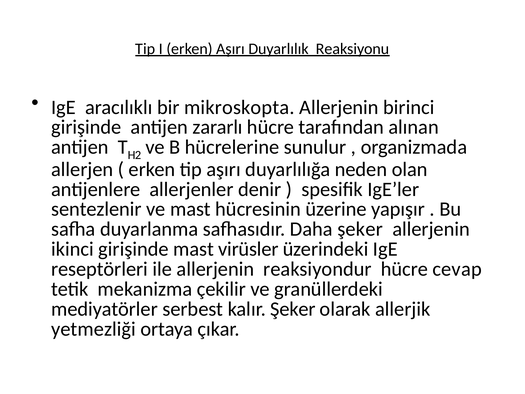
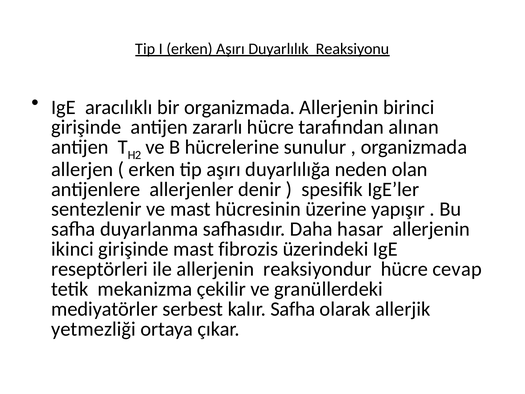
bir mikroskopta: mikroskopta -> organizmada (239, 107)
Daha şeker: şeker -> hasar (360, 229)
virüsler: virüsler -> fibrozis (248, 249)
kalır Şeker: Şeker -> Safha (293, 309)
